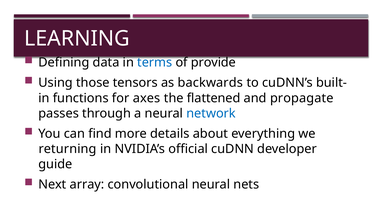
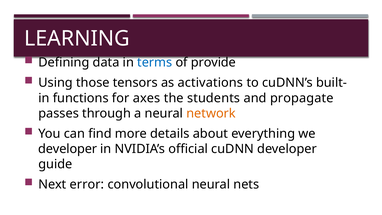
backwards: backwards -> activations (210, 83)
flattened: flattened -> students (214, 98)
network colour: blue -> orange (211, 113)
returning: returning -> developer (68, 149)
array: array -> error (87, 184)
